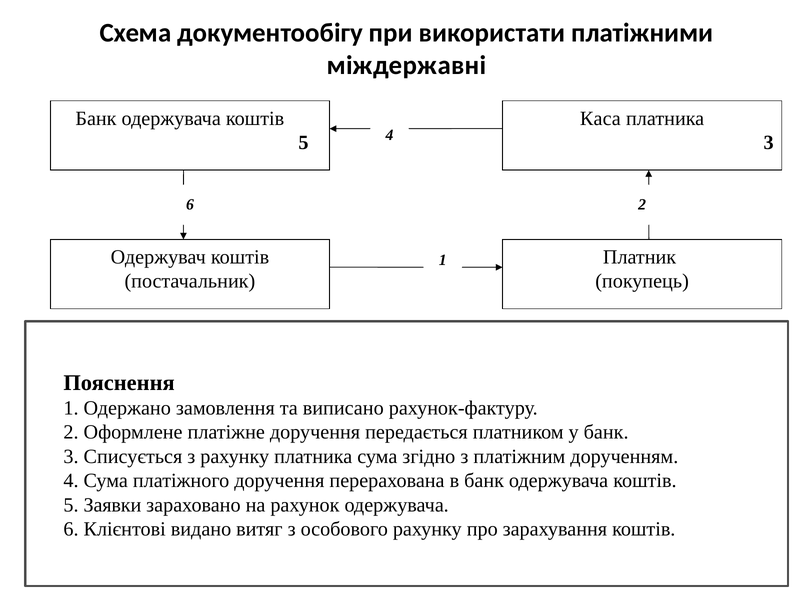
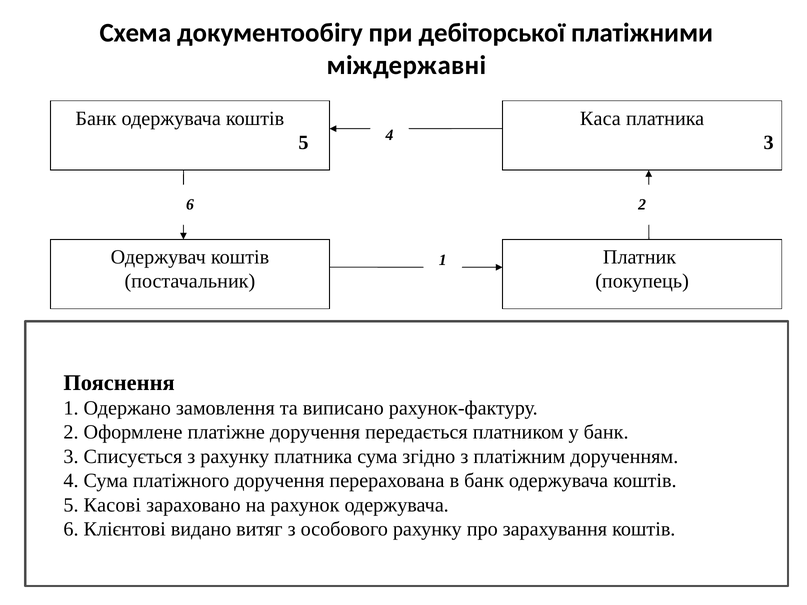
використати: використати -> дебіторської (492, 33)
Заявки: Заявки -> Касові (112, 505)
